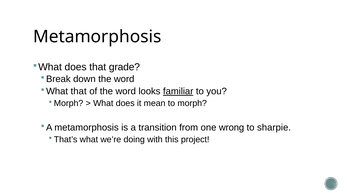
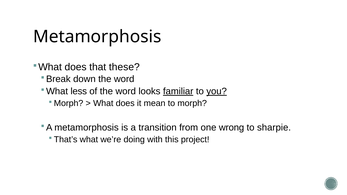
grade: grade -> these (124, 67)
that: that -> less (79, 91)
you underline: none -> present (217, 91)
